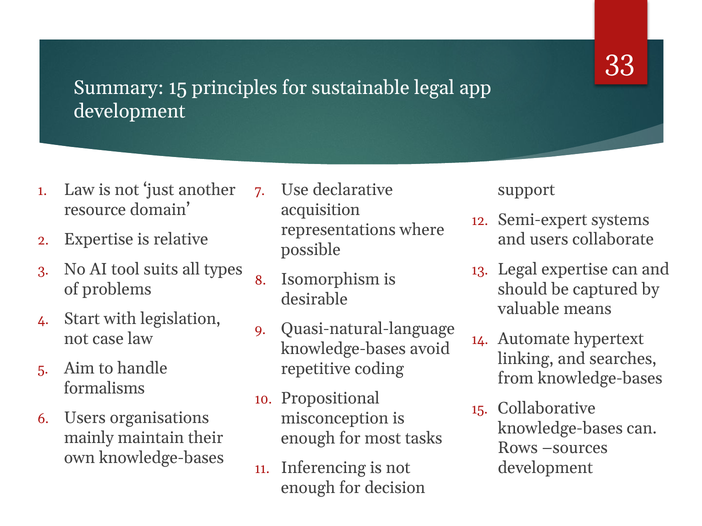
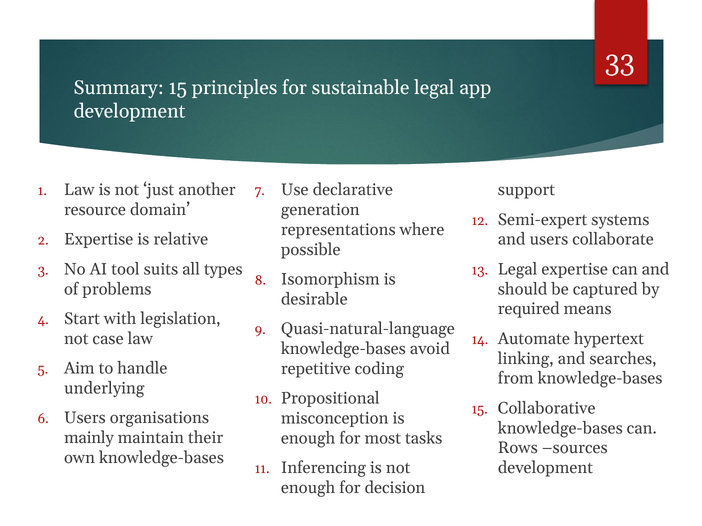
acquisition: acquisition -> generation (320, 210)
valuable: valuable -> required (529, 309)
formalisms: formalisms -> underlying (104, 389)
